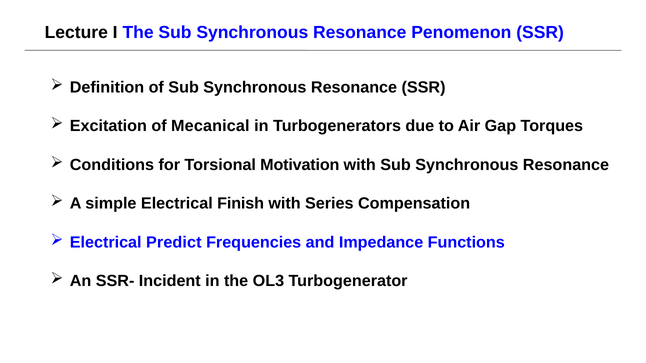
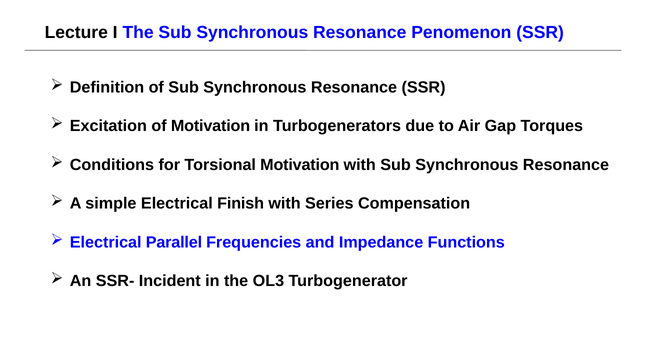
of Mecanical: Mecanical -> Motivation (211, 126)
Predict: Predict -> Parallel (174, 243)
